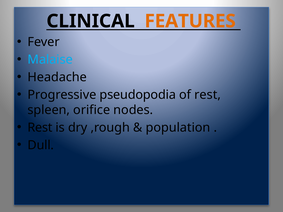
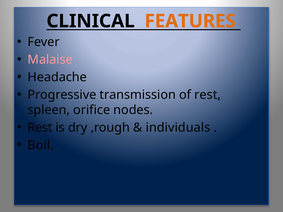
Malaise colour: light blue -> pink (50, 60)
pseudopodia: pseudopodia -> transmission (138, 95)
population: population -> individuals (178, 128)
Dull: Dull -> Boil (41, 145)
